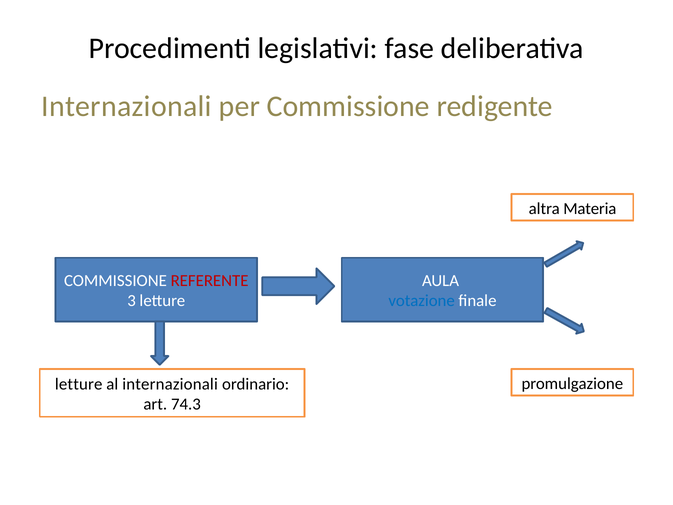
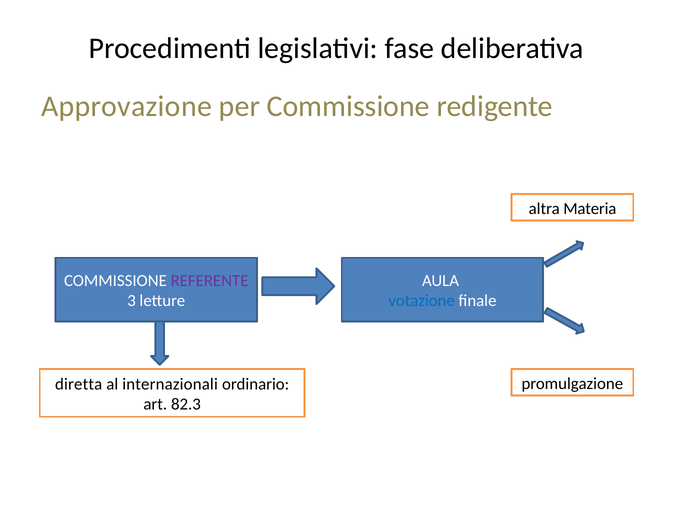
Internazionali: Internazionali -> Approvazione (127, 106)
REFERENTE colour: red -> purple (210, 281)
letture: letture -> diretta (79, 384)
74.3: 74.3 -> 82.3 (186, 404)
